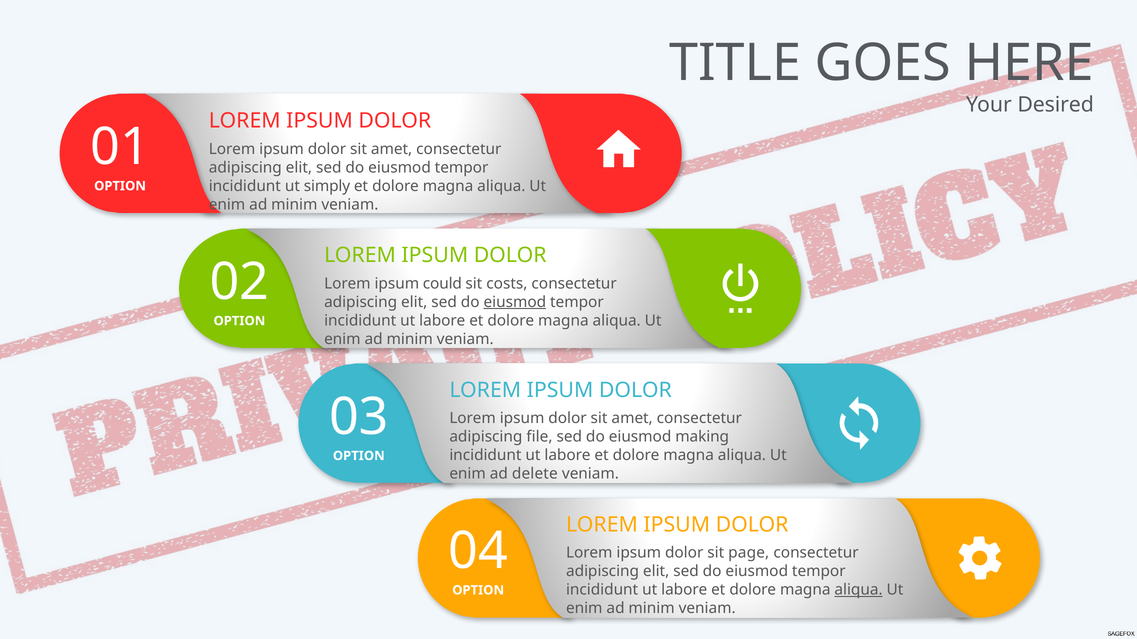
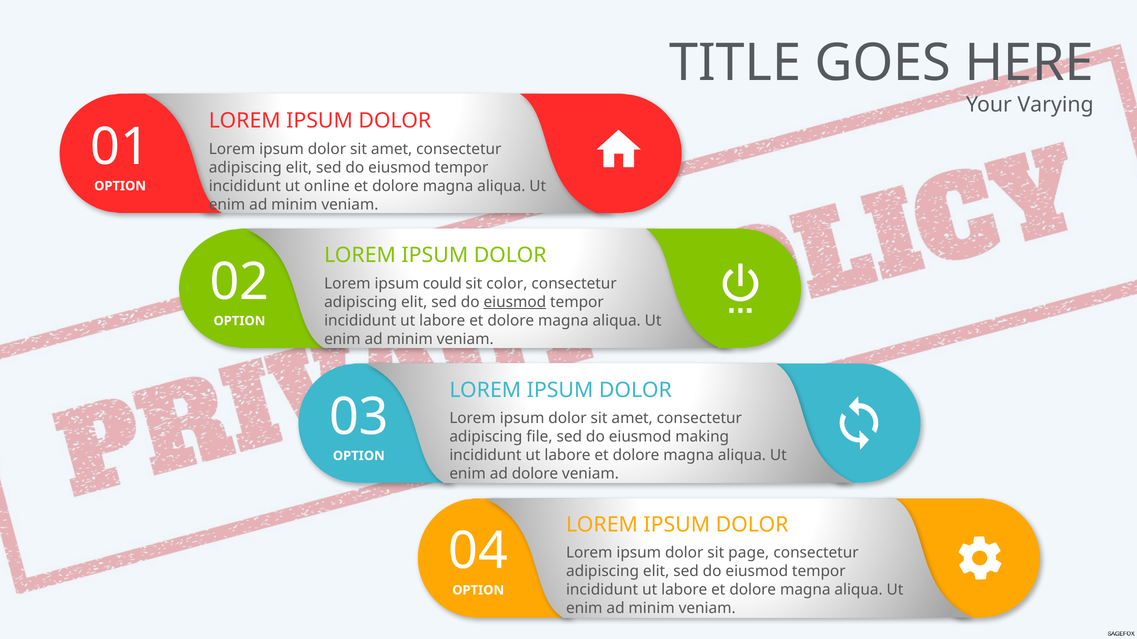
Desired: Desired -> Varying (1056, 105)
simply: simply -> online (327, 186)
costs: costs -> color (507, 284)
ad delete: delete -> dolore (535, 474)
aliqua underline: present -> none (859, 590)
